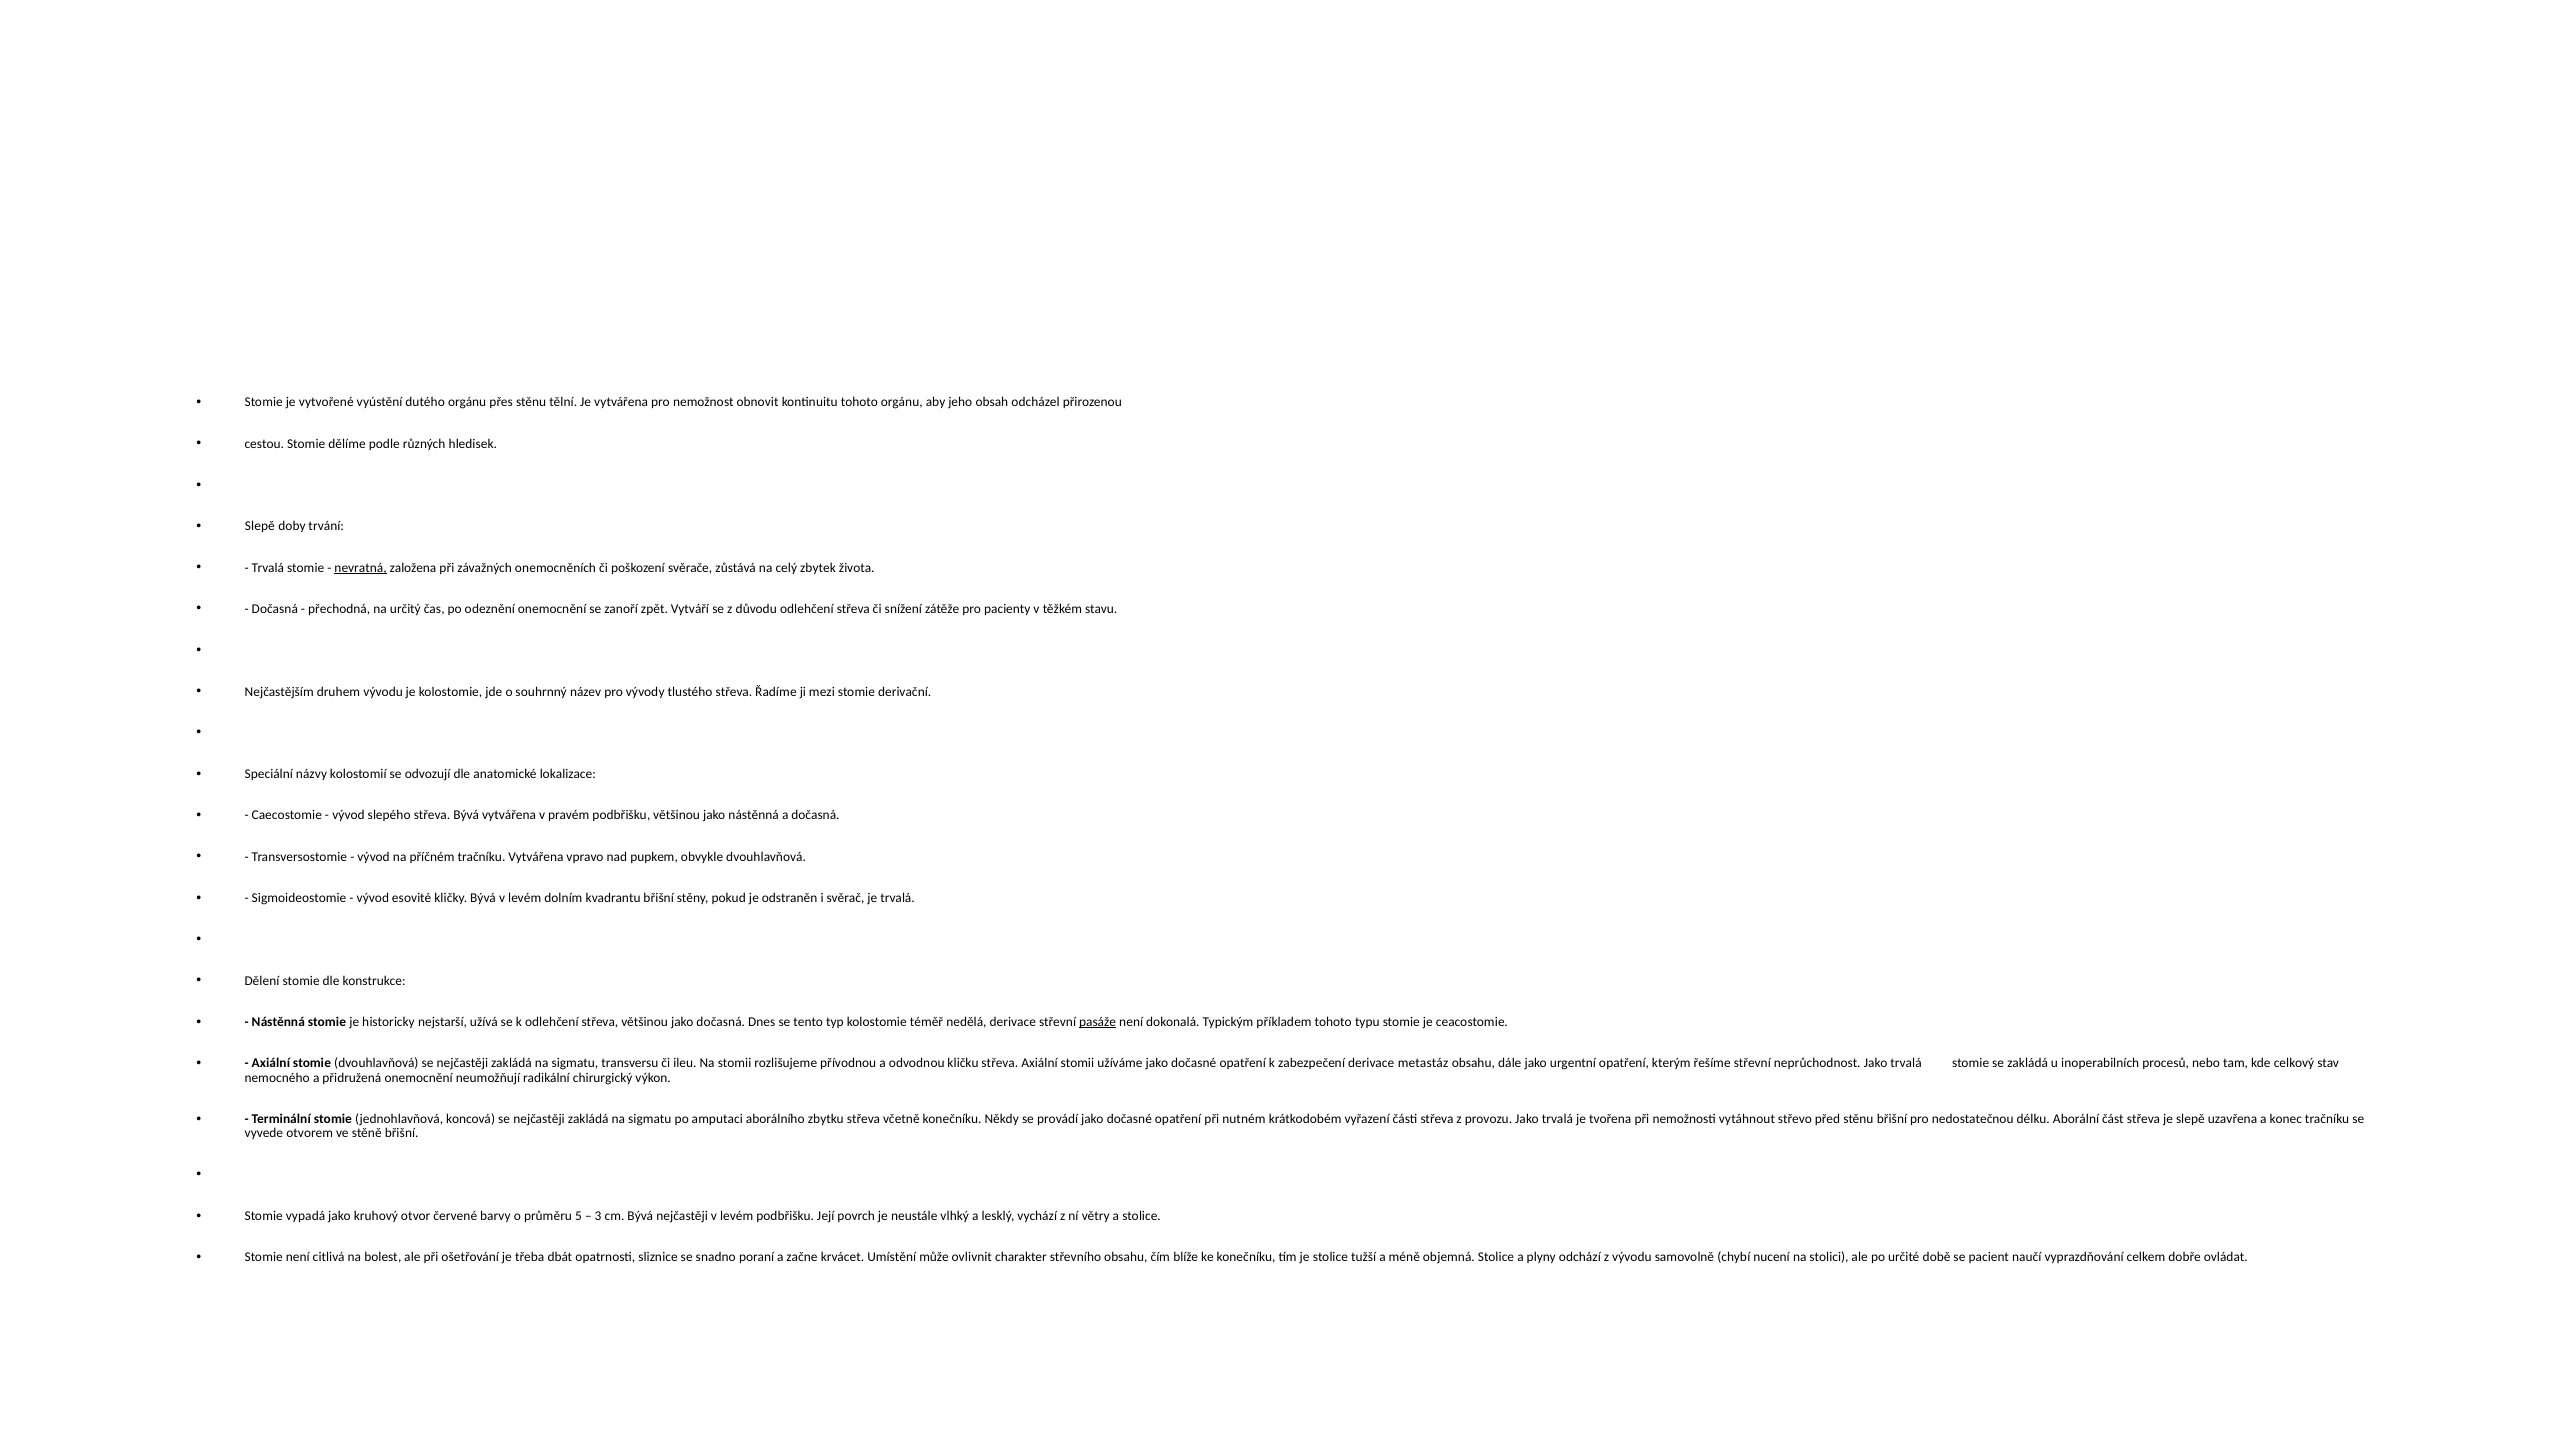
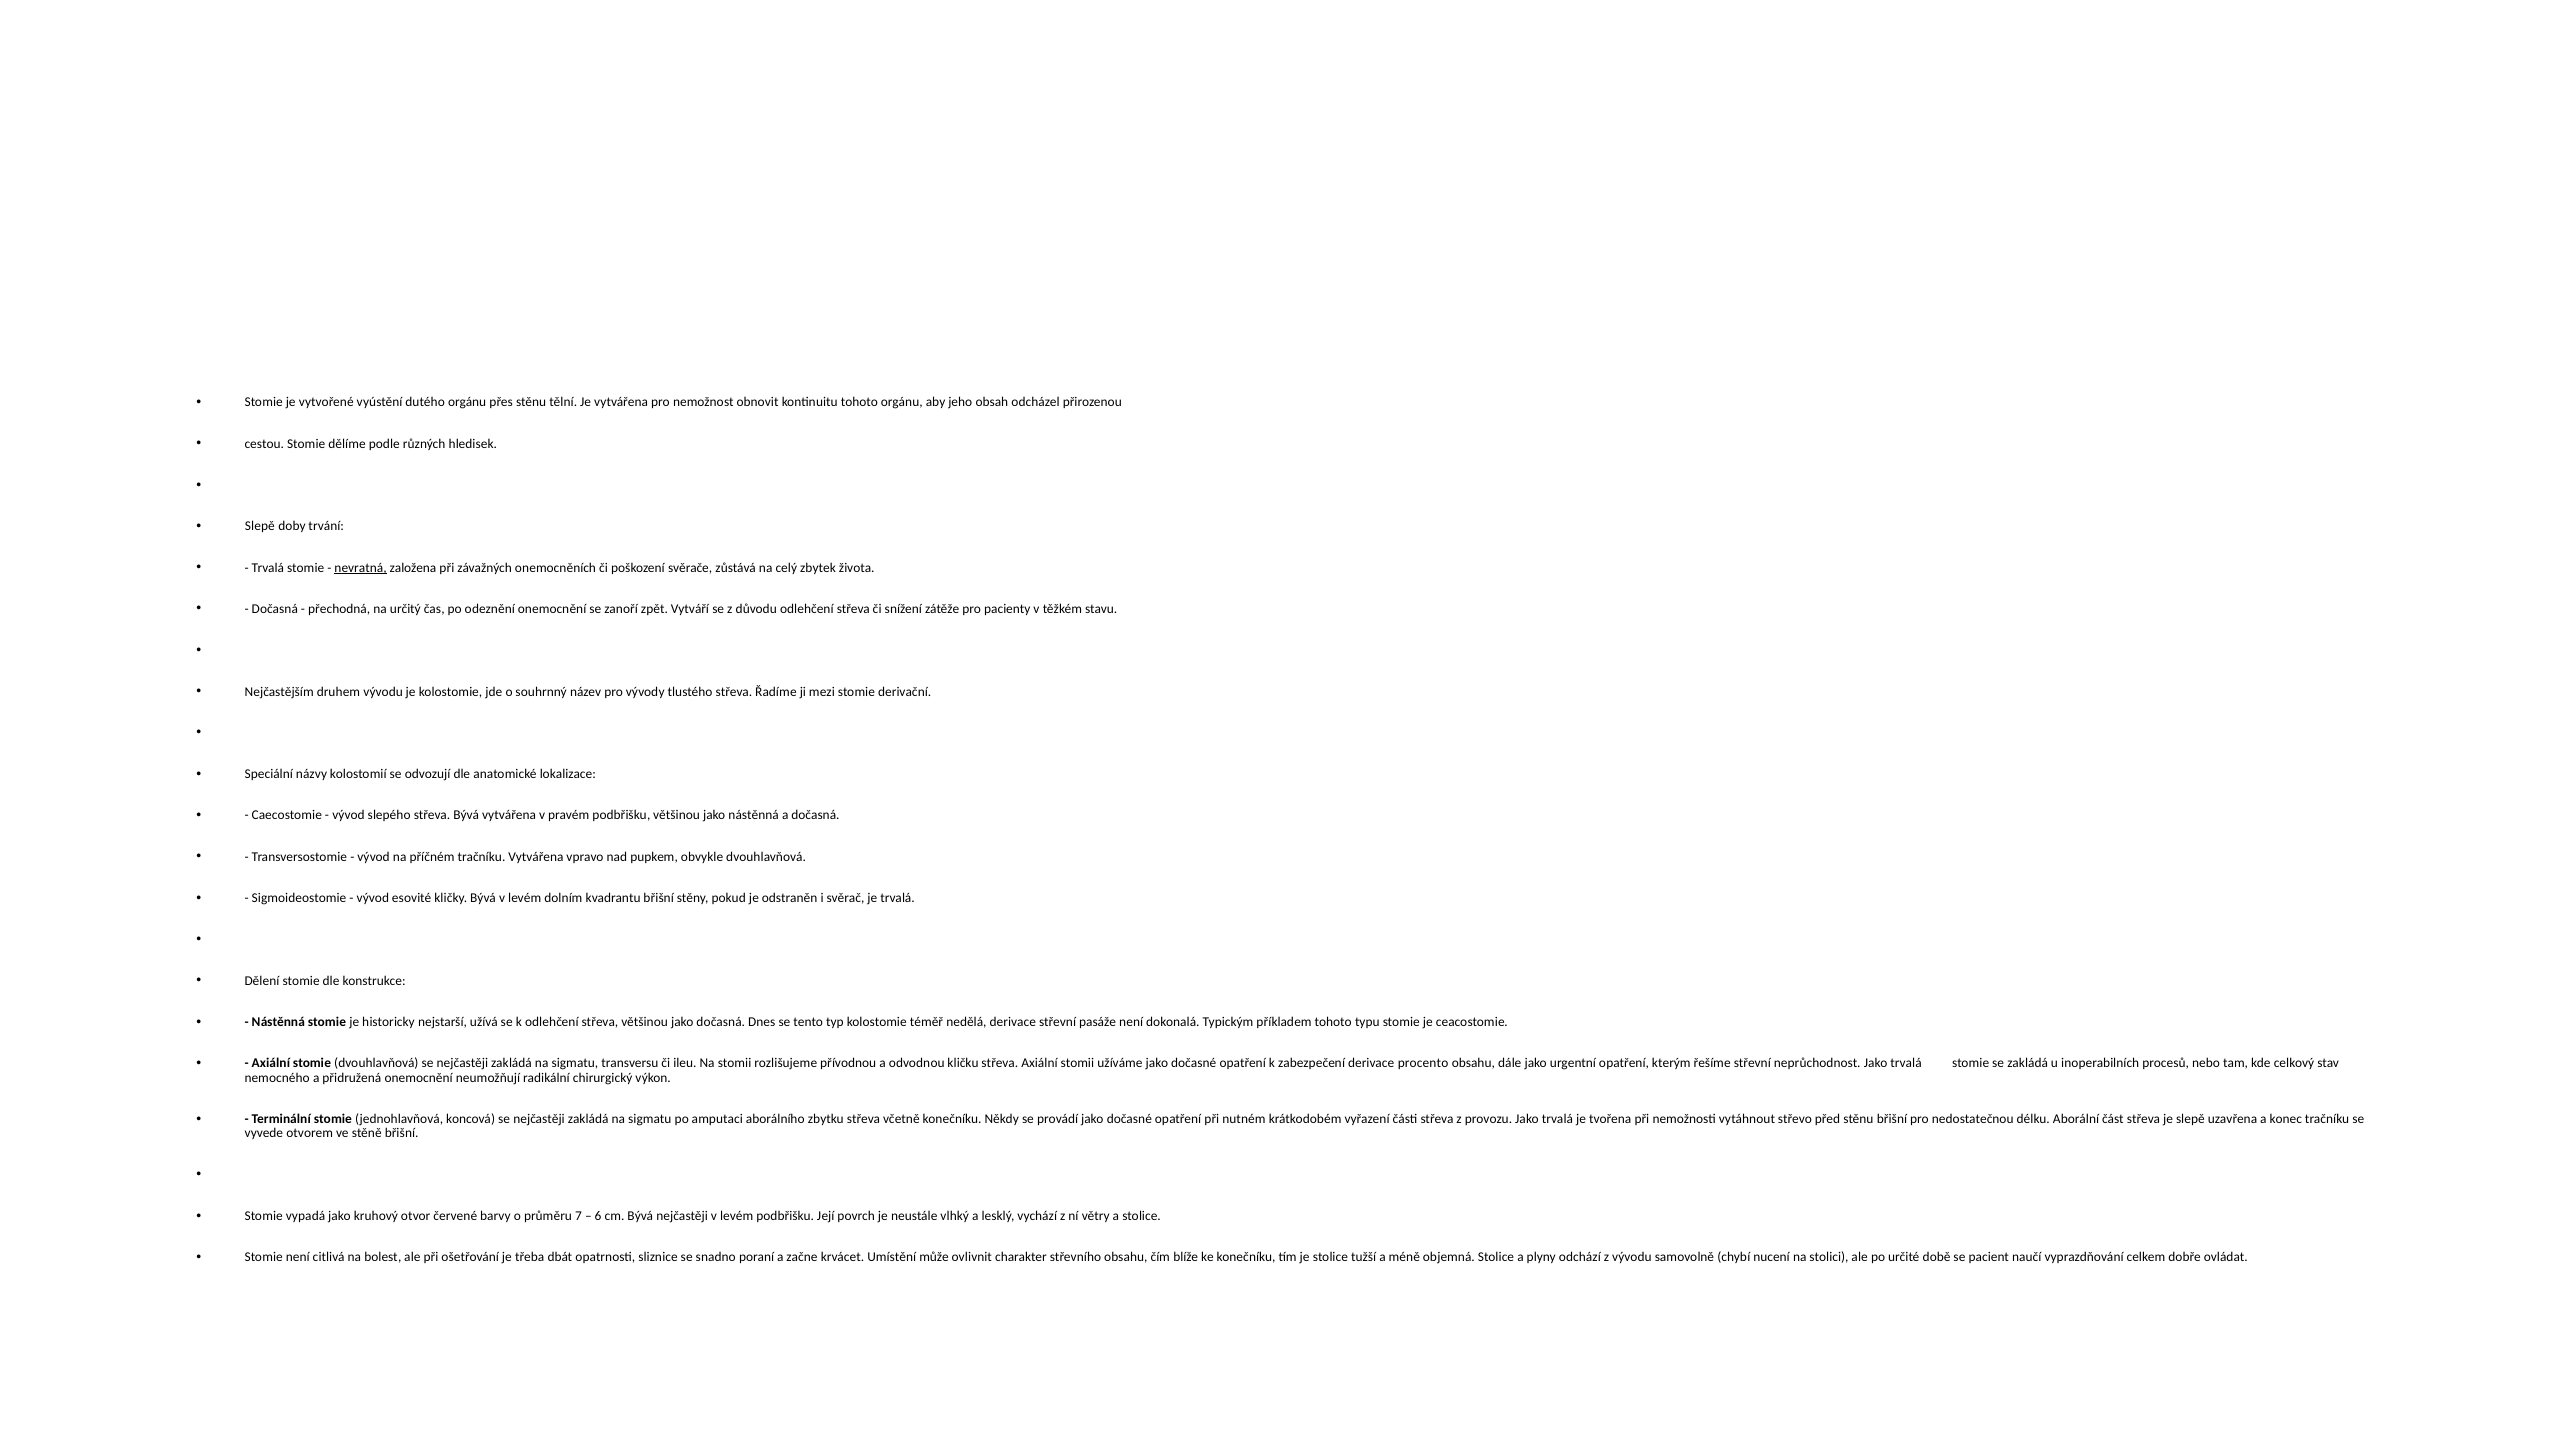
pasáže underline: present -> none (1098, 1022)
metastáz: metastáz -> procento (1423, 1063)
5: 5 -> 7 (578, 1216)
3: 3 -> 6 (598, 1216)
